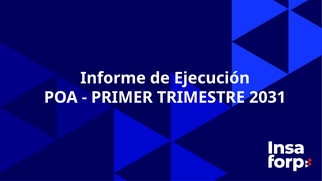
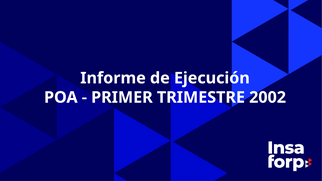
2031: 2031 -> 2002 (268, 97)
